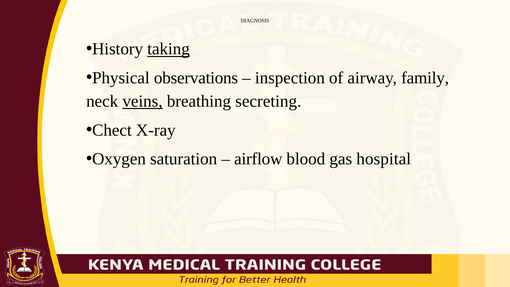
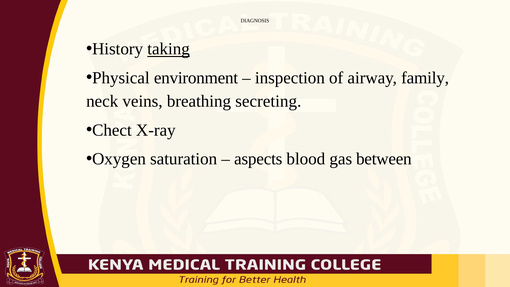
observations: observations -> environment (196, 78)
veins underline: present -> none (143, 101)
airflow: airflow -> aspects (258, 159)
hospital: hospital -> between (384, 159)
